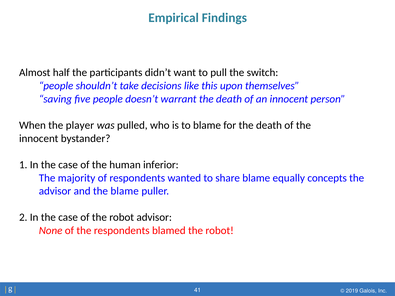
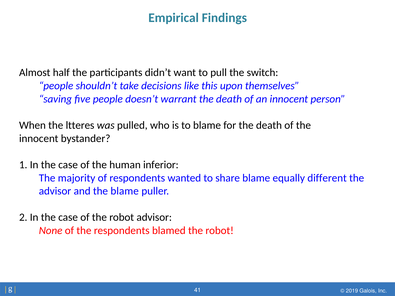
player: player -> ltteres (80, 125)
concepts: concepts -> different (327, 178)
